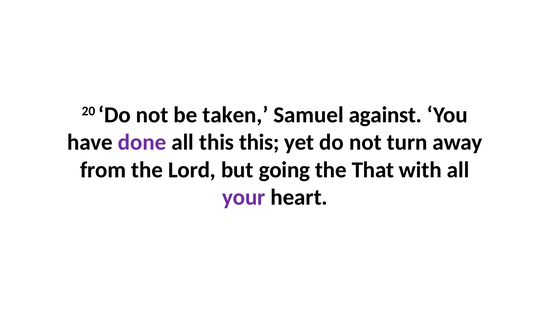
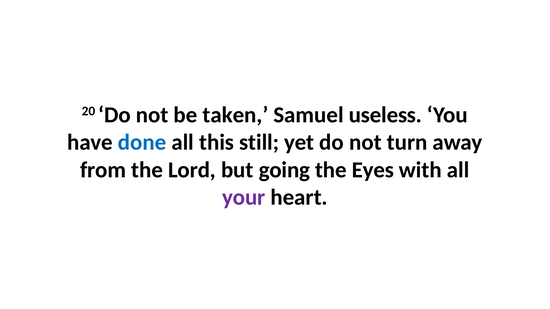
against: against -> useless (385, 115)
done colour: purple -> blue (142, 143)
this this: this -> still (259, 143)
That: That -> Eyes (373, 170)
